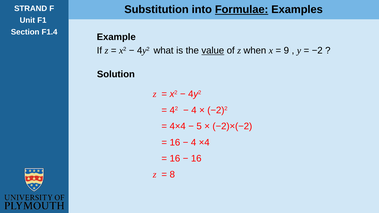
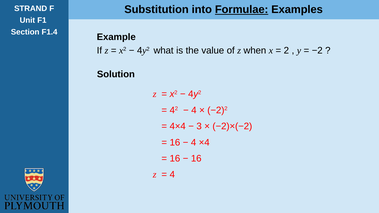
value underline: present -> none (213, 51)
9: 9 -> 2 (286, 51)
5: 5 -> 3 (199, 126)
8: 8 -> 4 (172, 175)
